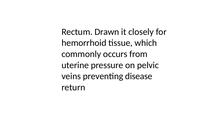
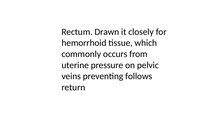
disease: disease -> follows (139, 76)
